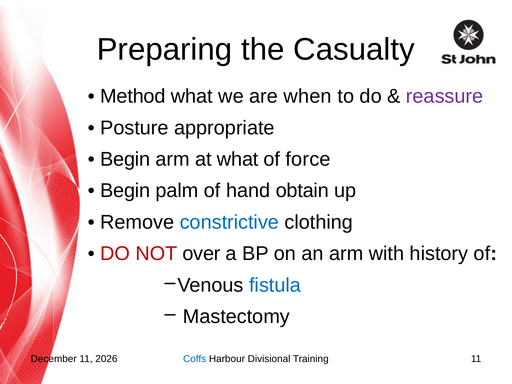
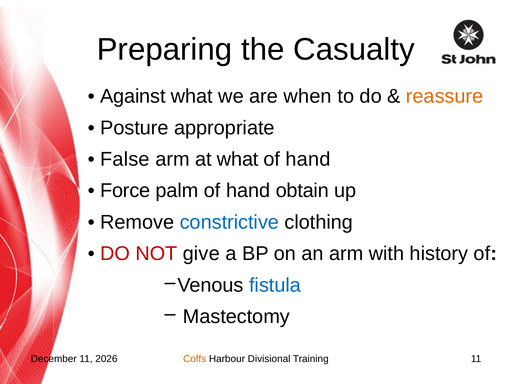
Method: Method -> Against (133, 96)
reassure colour: purple -> orange (445, 96)
Begin: Begin -> False (125, 159)
force: force -> hand (308, 159)
Begin: Begin -> Force (125, 191)
over: over -> give (201, 254)
Coffs colour: blue -> orange (195, 359)
